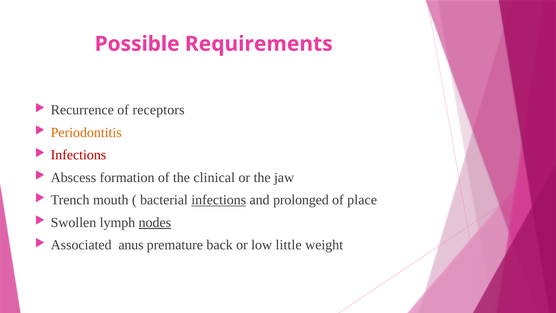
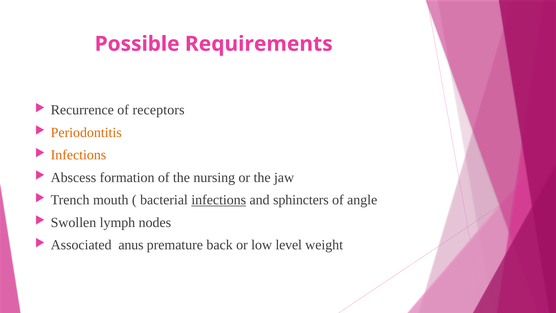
Infections colour: red -> orange (78, 155)
clinical: clinical -> nursing (214, 177)
prolonged: prolonged -> sphincters (301, 200)
place: place -> angle (362, 200)
nodes underline: present -> none (155, 222)
little: little -> level (289, 245)
